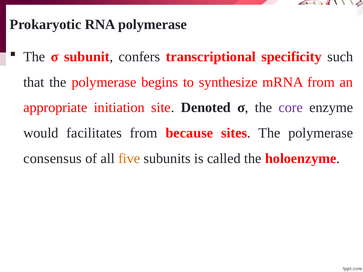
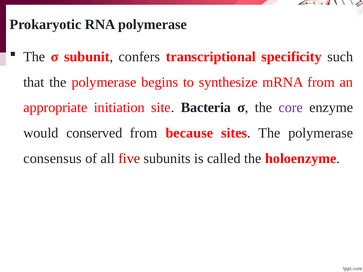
Denoted: Denoted -> Bacteria (206, 108)
facilitates: facilitates -> conserved (94, 133)
five colour: orange -> red (129, 158)
